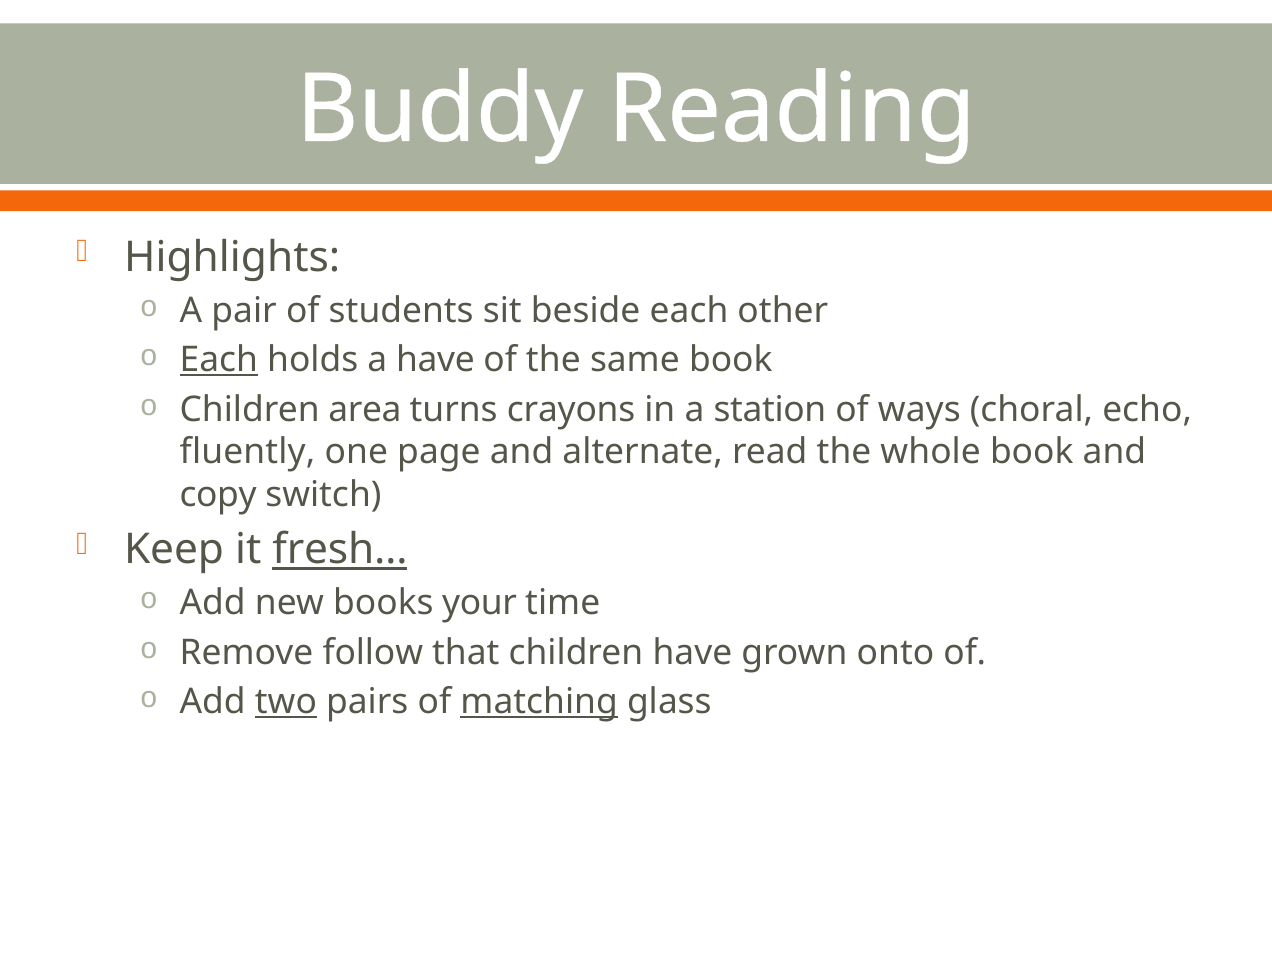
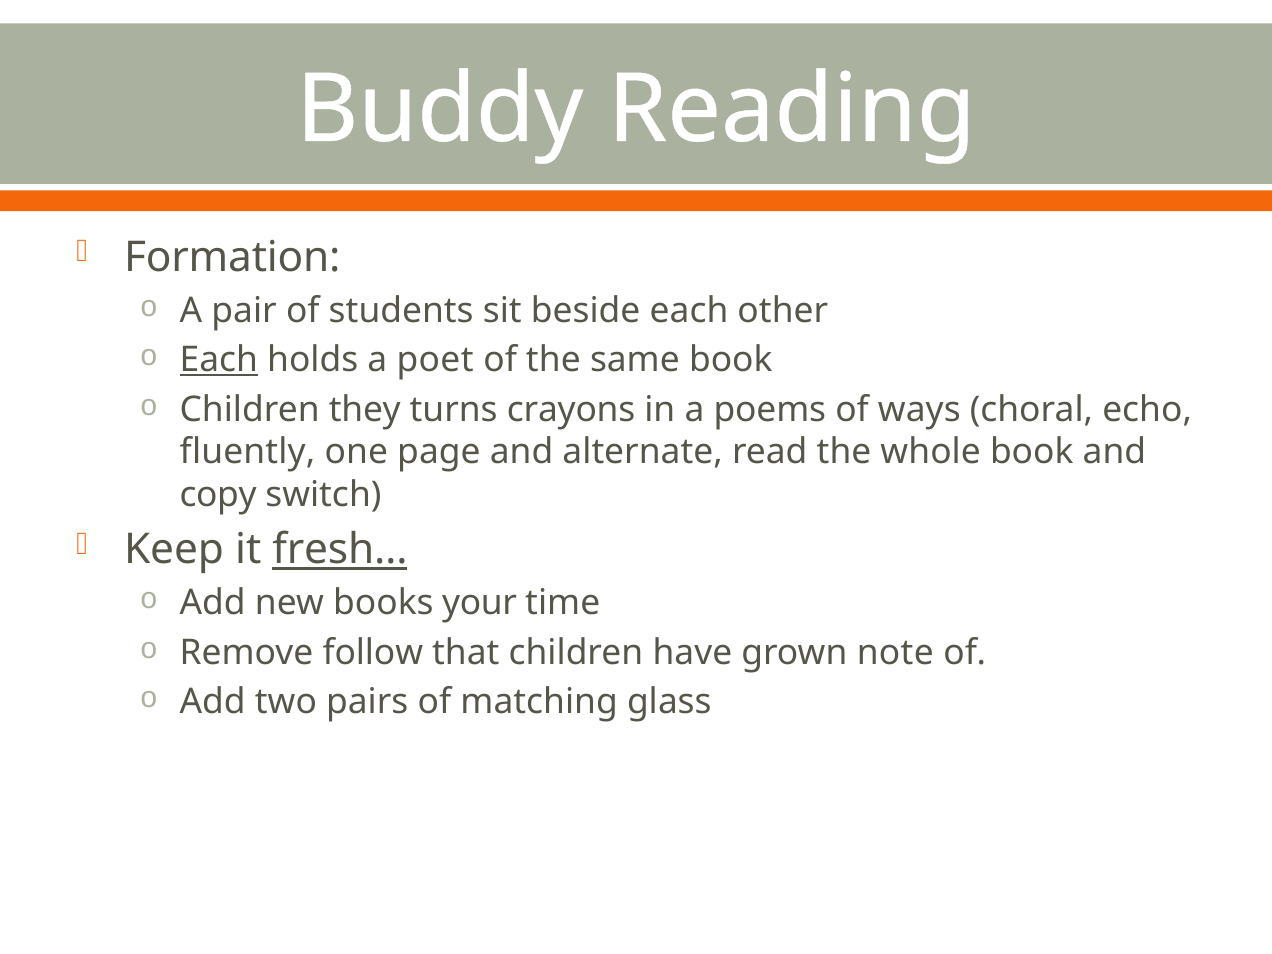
Highlights: Highlights -> Formation (232, 257)
a have: have -> poet (435, 360)
area: area -> they (365, 410)
station: station -> poems (770, 410)
onto: onto -> note (895, 653)
two underline: present -> none (286, 702)
matching underline: present -> none (539, 702)
